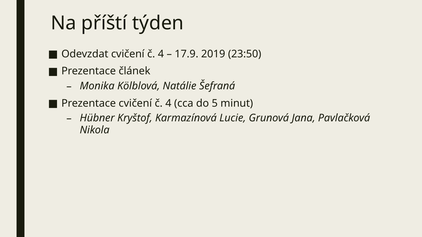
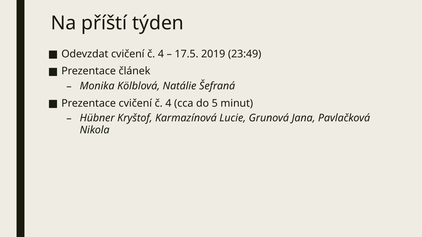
17.9: 17.9 -> 17.5 (187, 54)
23:50: 23:50 -> 23:49 (245, 54)
